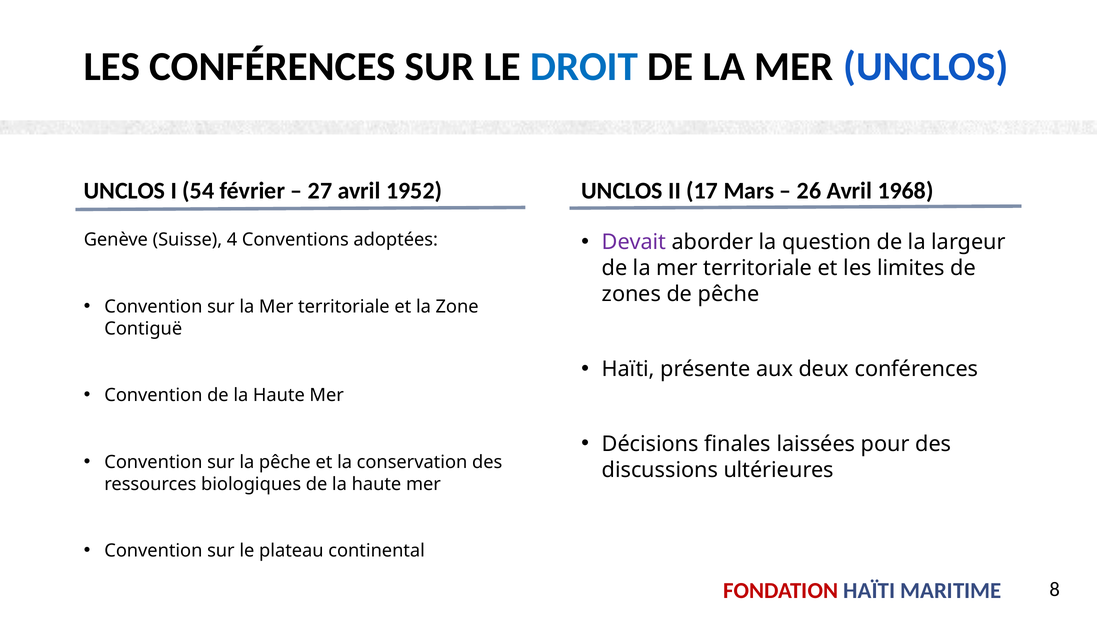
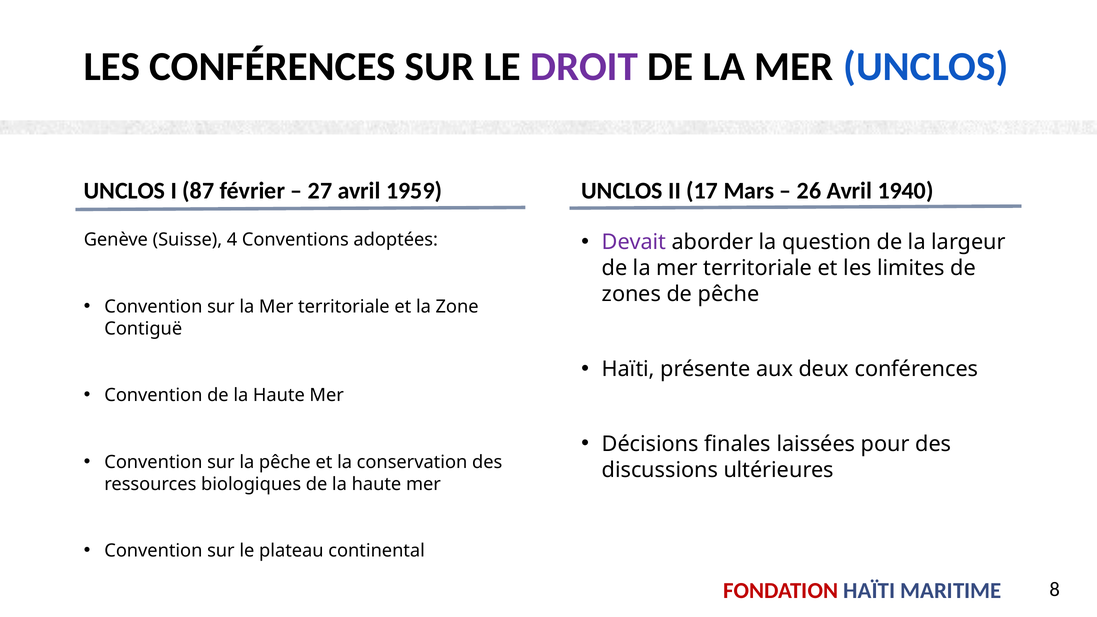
DROIT colour: blue -> purple (584, 67)
54: 54 -> 87 (198, 191)
1952: 1952 -> 1959 (414, 191)
1968: 1968 -> 1940 (906, 191)
